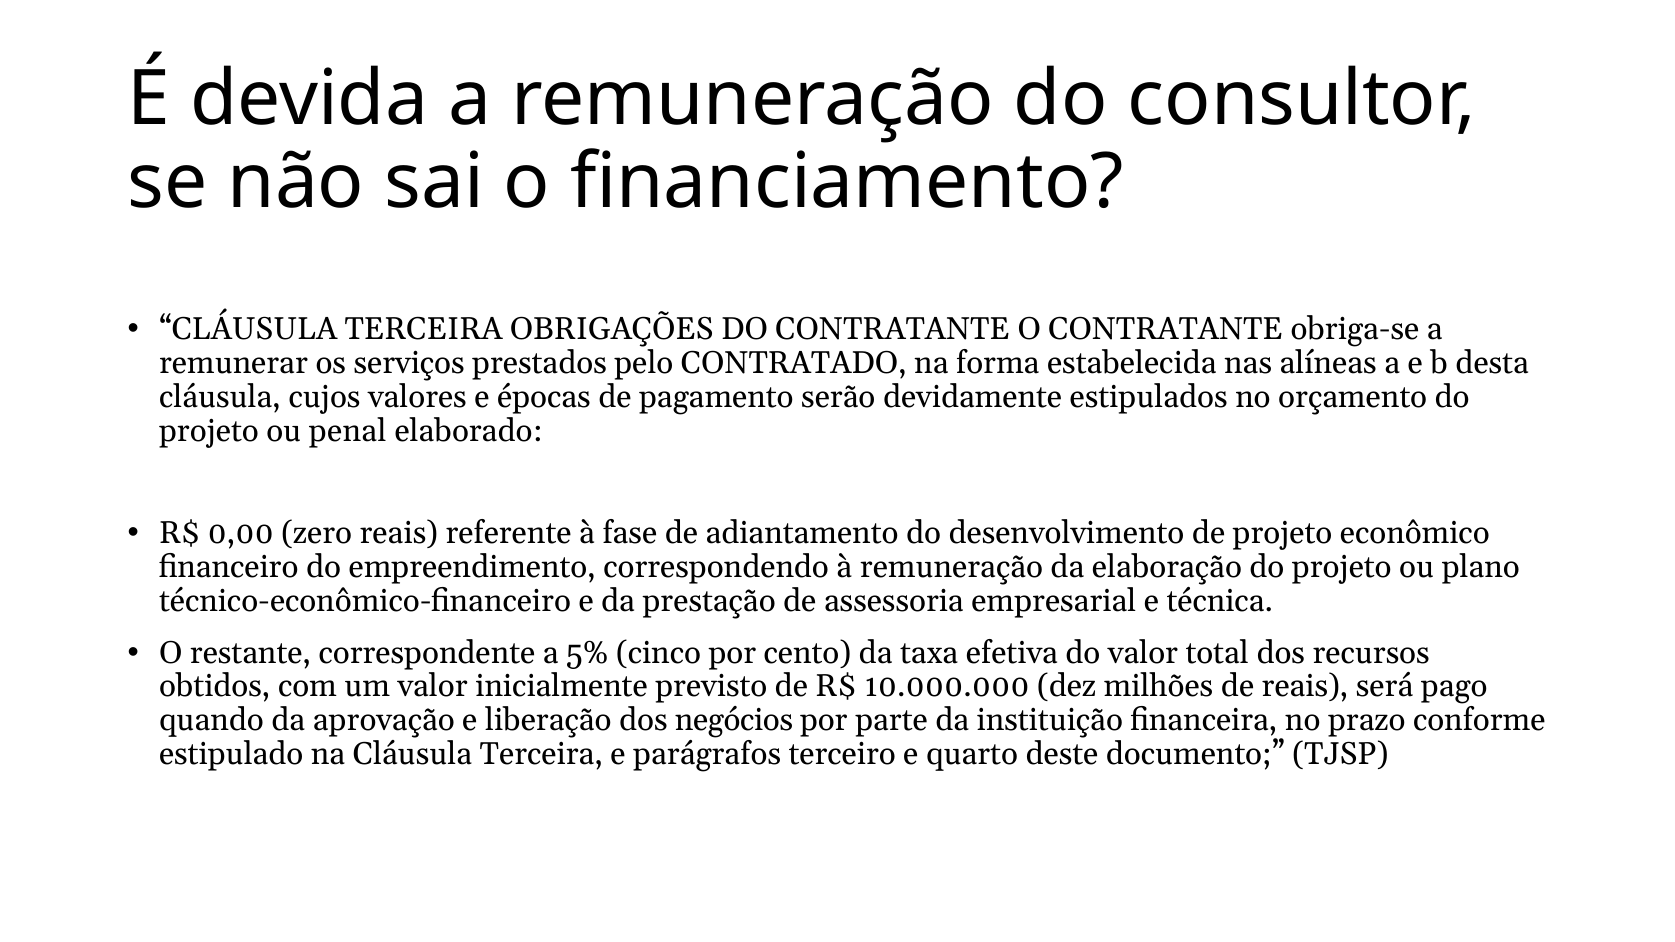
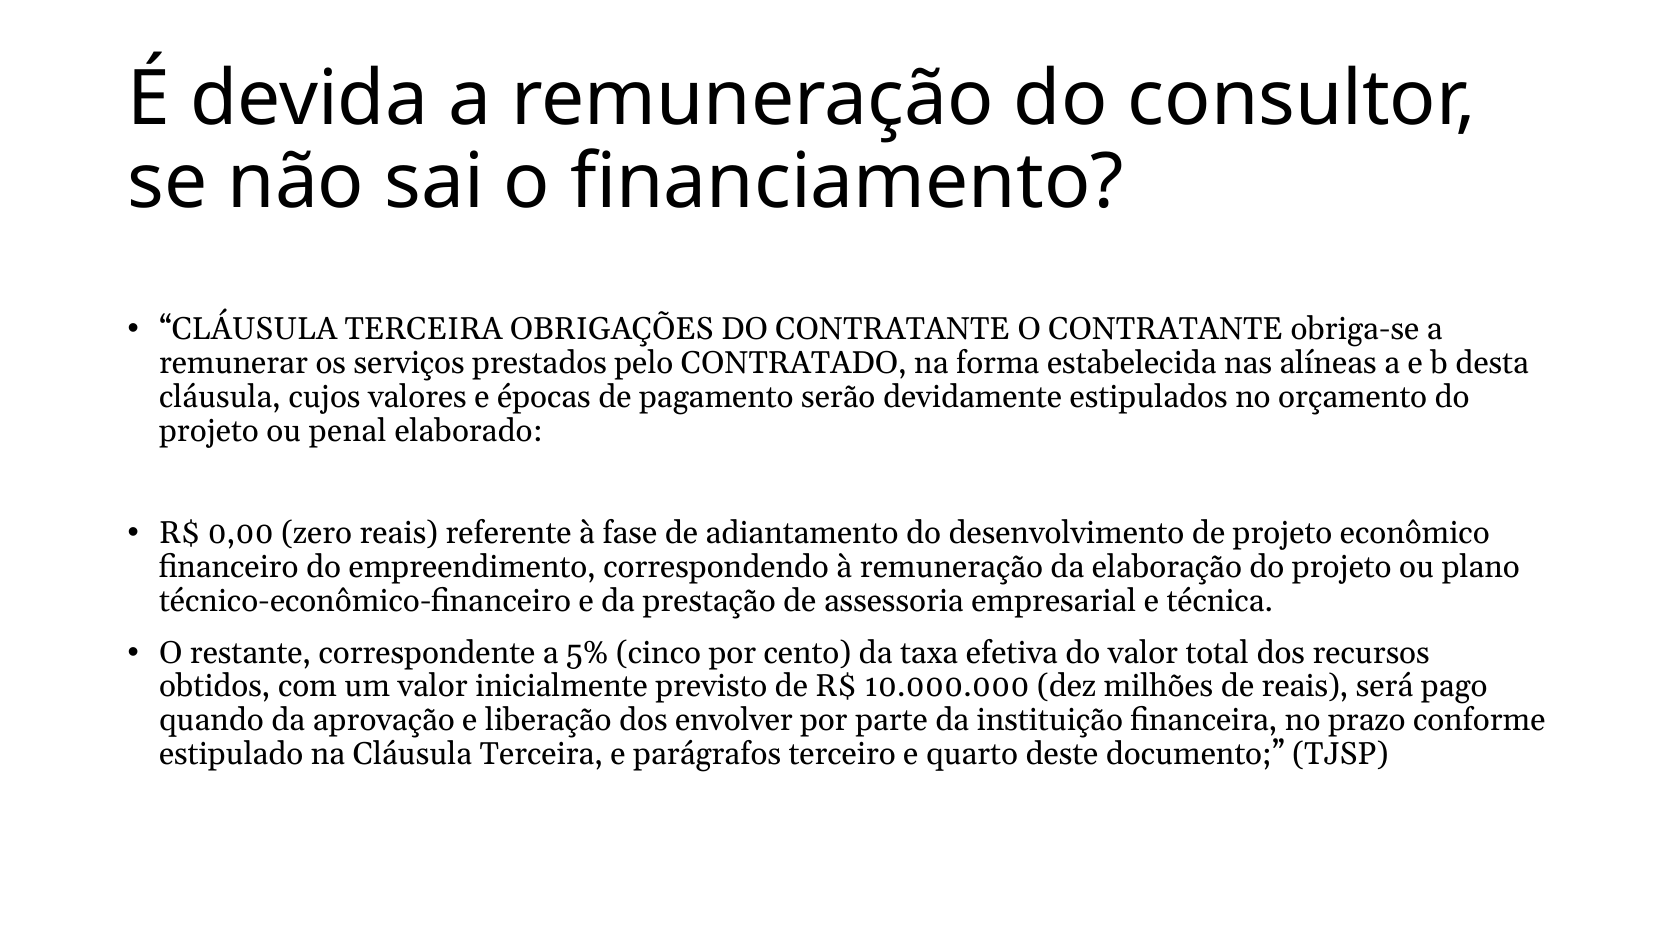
negócios: negócios -> envolver (734, 721)
